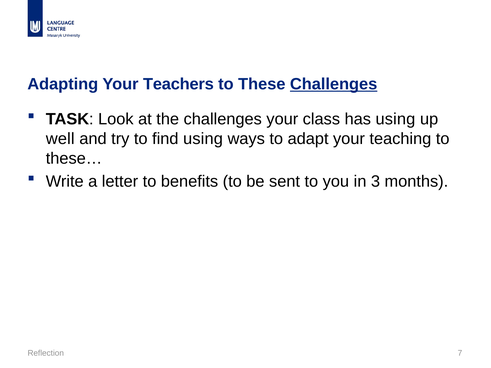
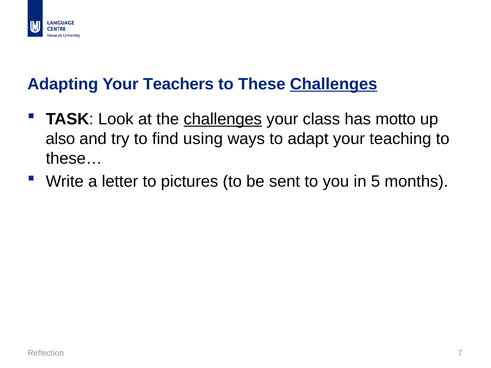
challenges underline: none -> present (223, 119)
has using: using -> motto (396, 119)
well: well -> also (60, 139)
benefits: benefits -> pictures (190, 182)
3: 3 -> 5 (375, 182)
